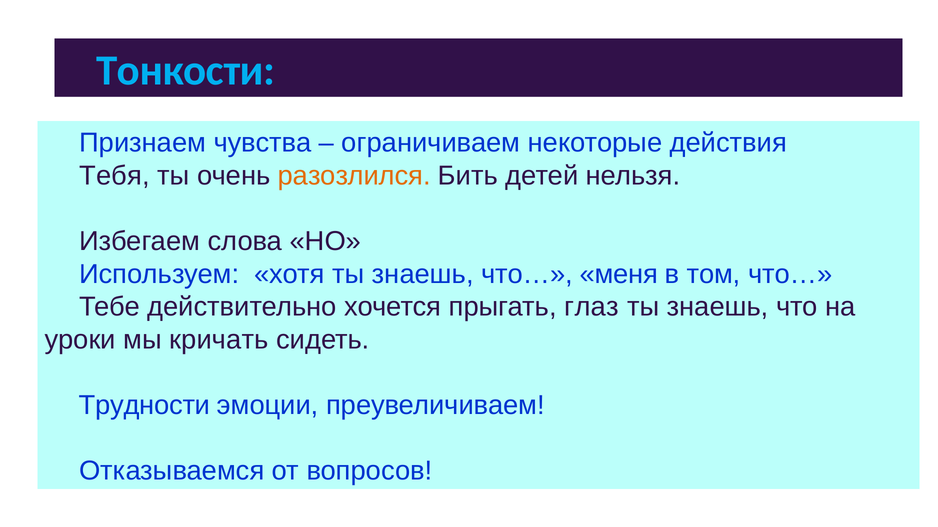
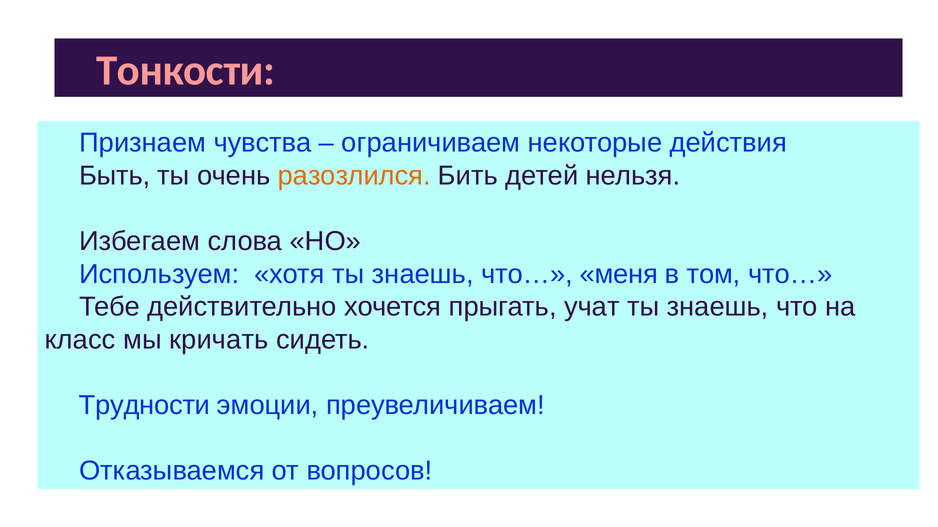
Тонкости colour: light blue -> pink (186, 71)
Тебя: Тебя -> Быть (115, 176)
глаз: глаз -> учат (592, 307)
уроки: уроки -> класс (80, 340)
